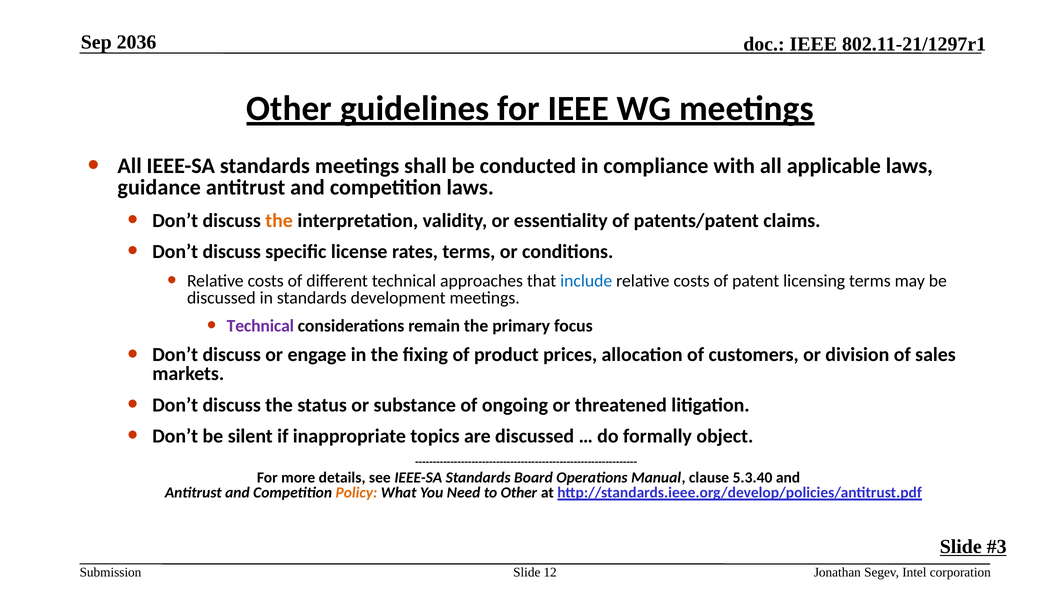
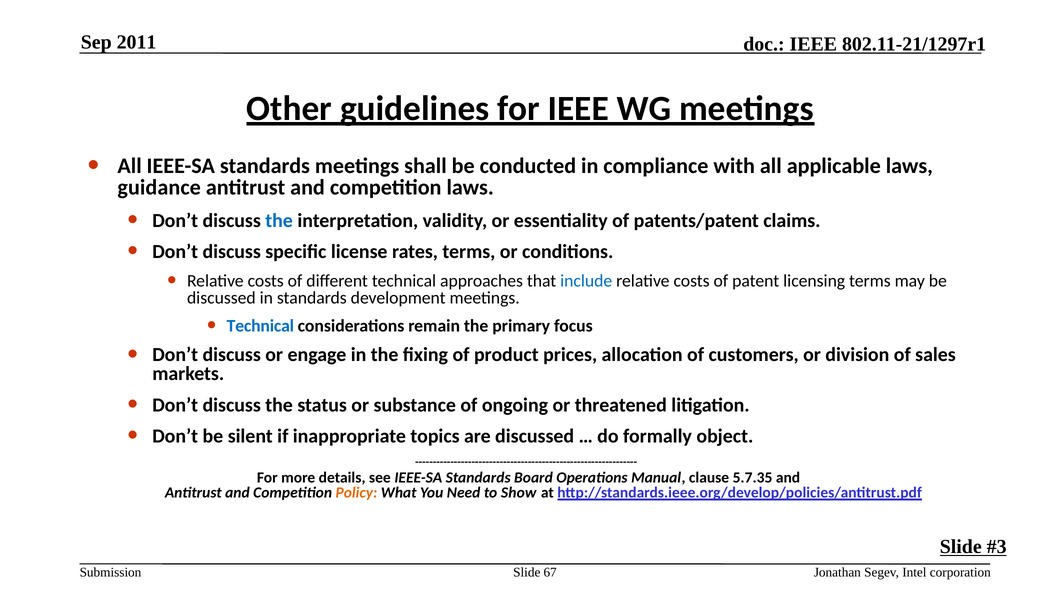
2036: 2036 -> 2011 (137, 42)
the colour: orange -> blue (279, 220)
Technical colour: purple -> blue (260, 326)
5.3.40: 5.3.40 -> 5.7.35 (752, 478)
to Other: Other -> Show (519, 493)
12: 12 -> 67 (550, 572)
